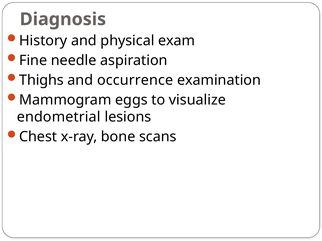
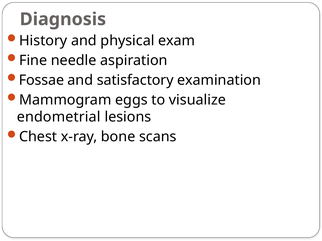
Thighs: Thighs -> Fossae (42, 80)
occurrence: occurrence -> satisfactory (135, 80)
